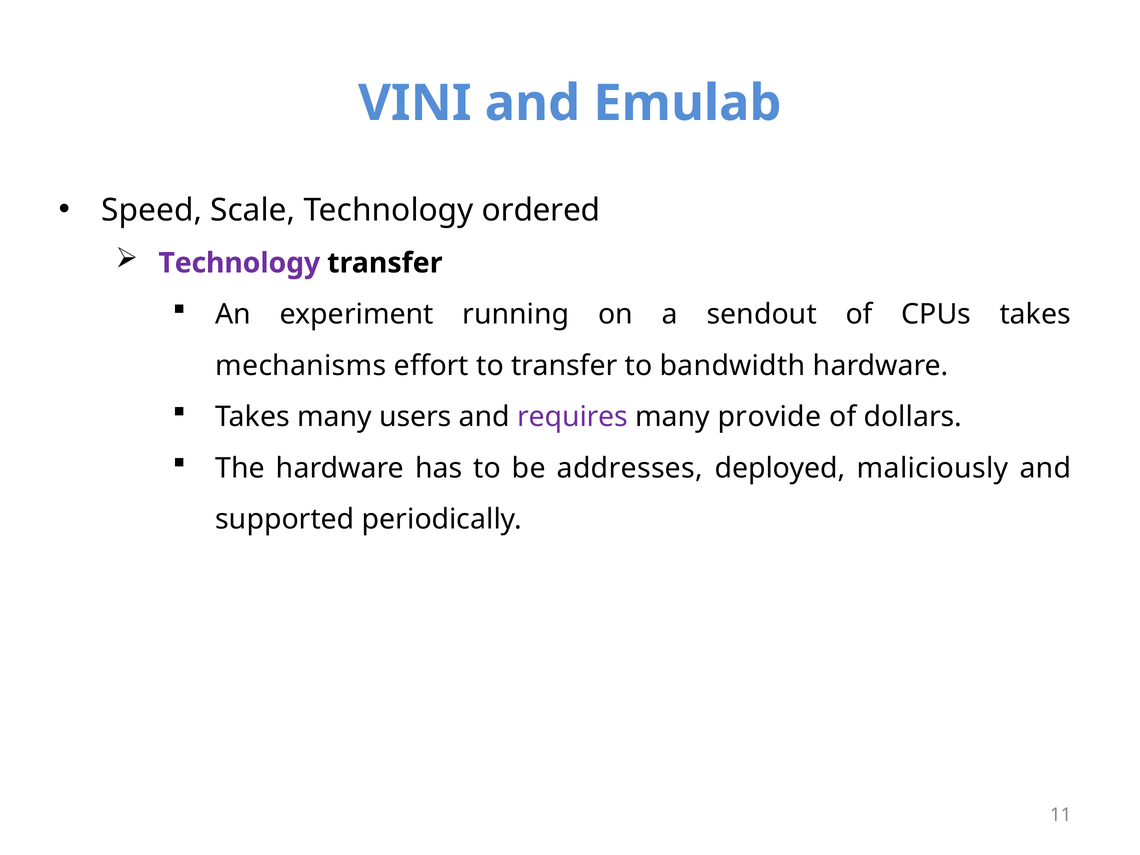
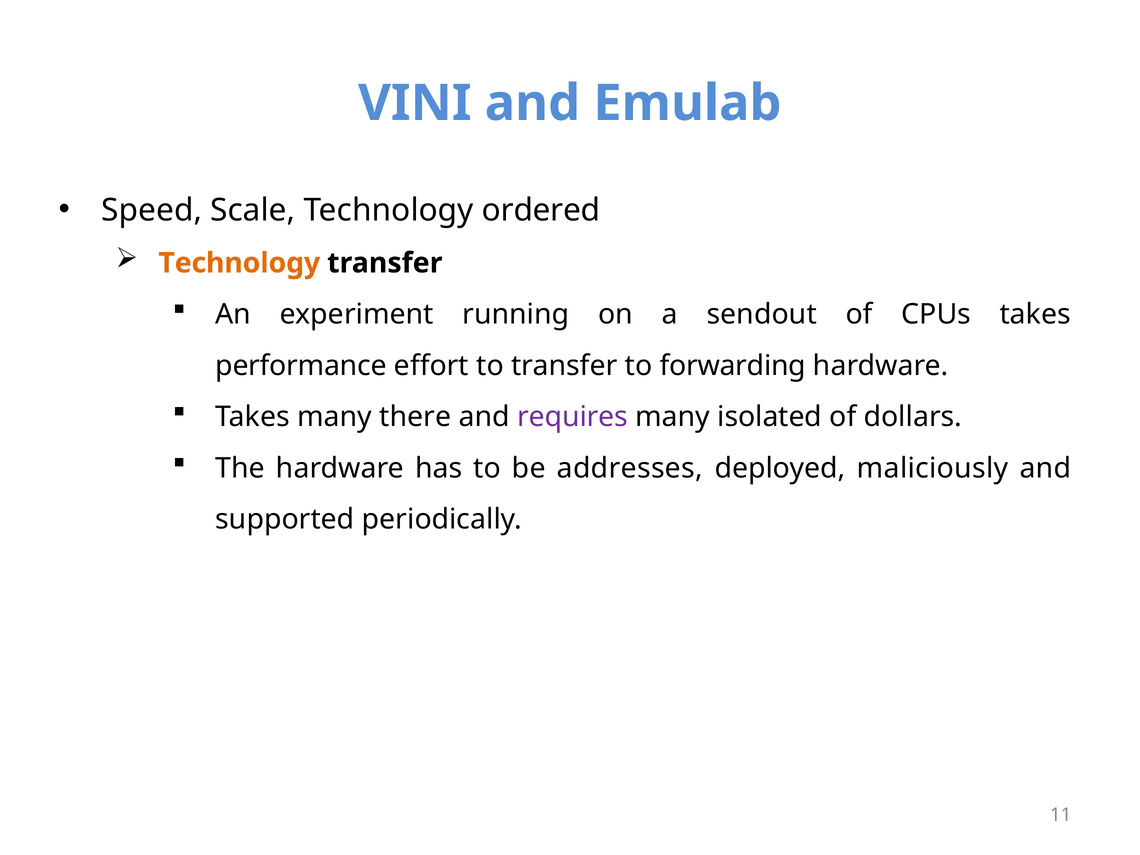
Technology colour: purple -> orange (239, 263)
mechanisms: mechanisms -> performance (301, 366)
bandwidth: bandwidth -> forwarding (733, 366)
users: users -> there (415, 417)
provide: provide -> isolated (770, 417)
